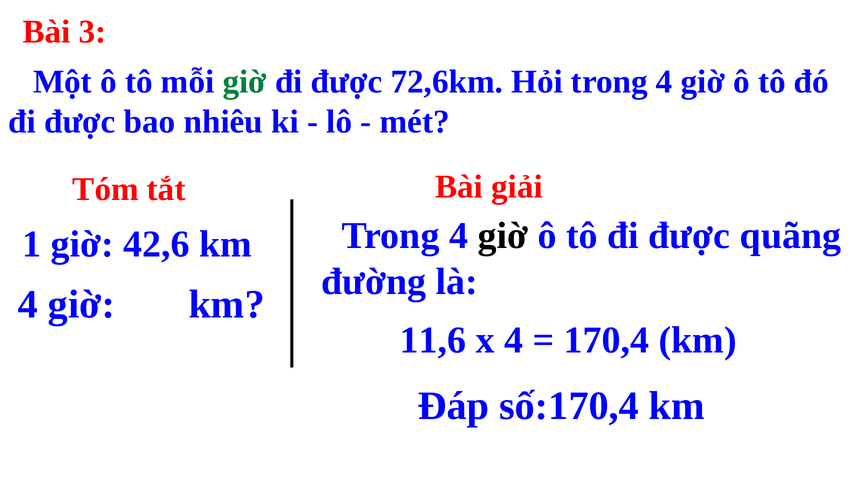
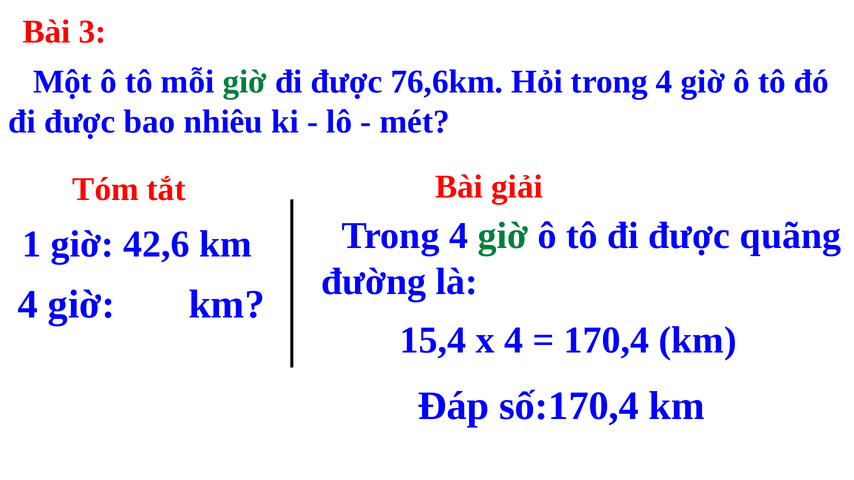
72,6km: 72,6km -> 76,6km (447, 82)
giờ colour: black -> green (503, 236)
11,6: 11,6 -> 15,4 (433, 340)
